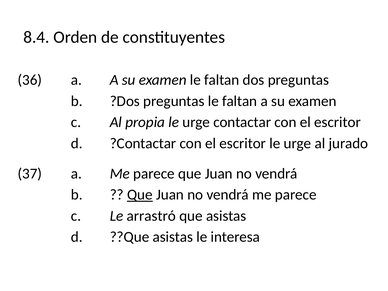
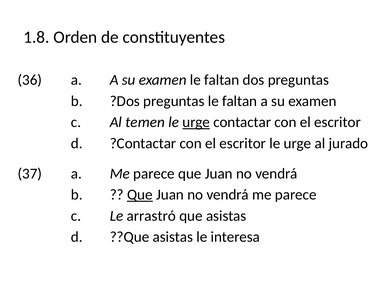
8.4: 8.4 -> 1.8 (36, 37)
propia: propia -> temen (145, 122)
urge underline: none -> present (196, 122)
